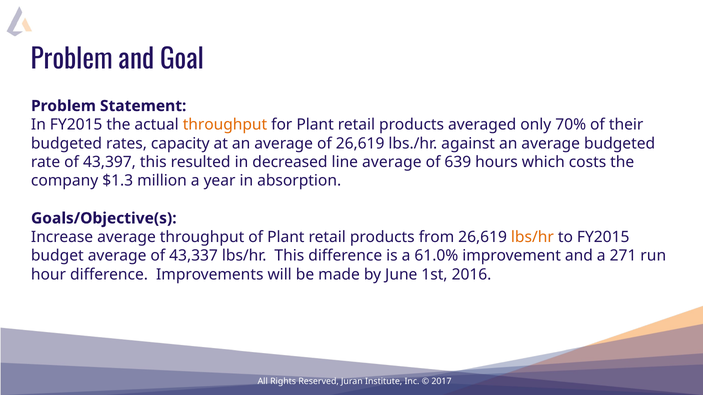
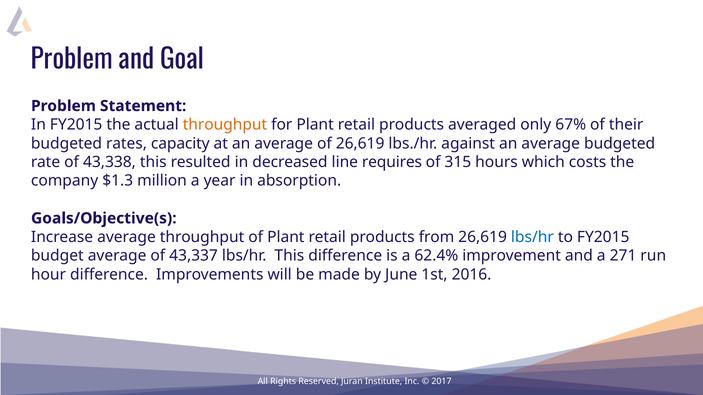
70%: 70% -> 67% (571, 125)
43,397: 43,397 -> 43,338 (109, 162)
line average: average -> requires (392, 162)
639: 639 -> 315 (458, 162)
lbs/hr colour: orange -> blue (532, 237)
61.0%: 61.0% -> 62.4% (436, 256)
